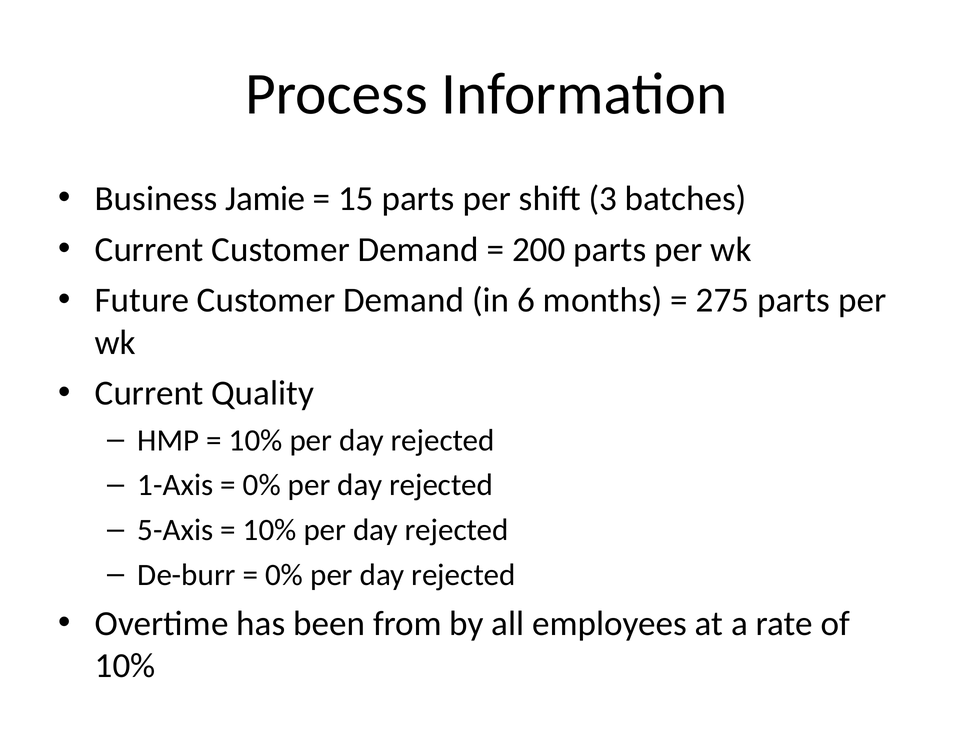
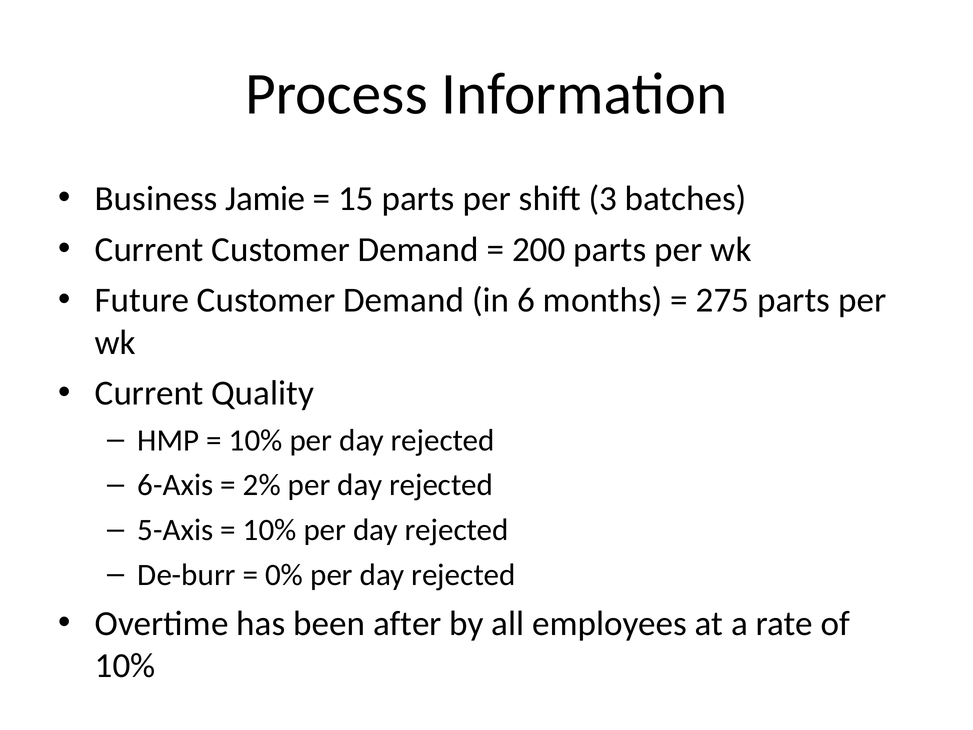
1-Axis: 1-Axis -> 6-Axis (175, 485)
0%: 0% -> 2% (262, 485)
from: from -> after (407, 623)
